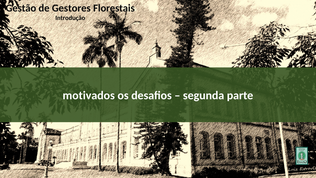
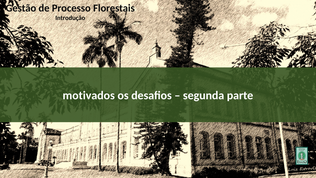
Gestores: Gestores -> Processo (71, 8)
